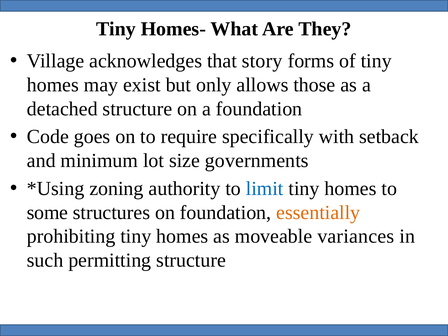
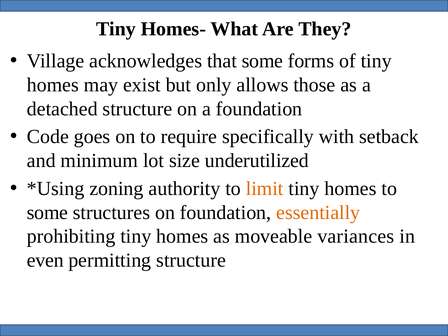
that story: story -> some (262, 61)
governments: governments -> underutilized (257, 161)
limit colour: blue -> orange (265, 189)
such: such -> even (45, 260)
